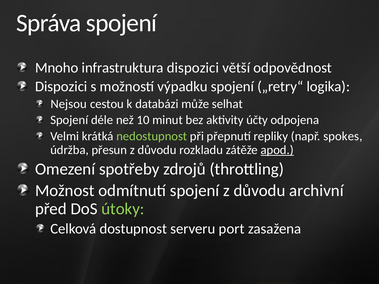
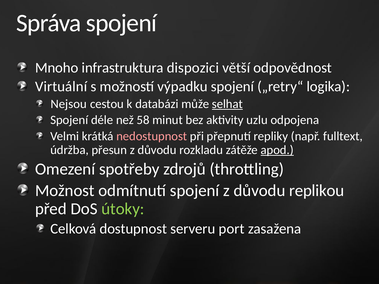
Dispozici: Dispozici -> Virtuální (61, 87)
selhat underline: none -> present (227, 104)
10: 10 -> 58 (143, 120)
účty: účty -> uzlu (257, 120)
nedostupnost colour: light green -> pink (152, 136)
spokes: spokes -> fulltext (343, 136)
archivní: archivní -> replikou (317, 191)
